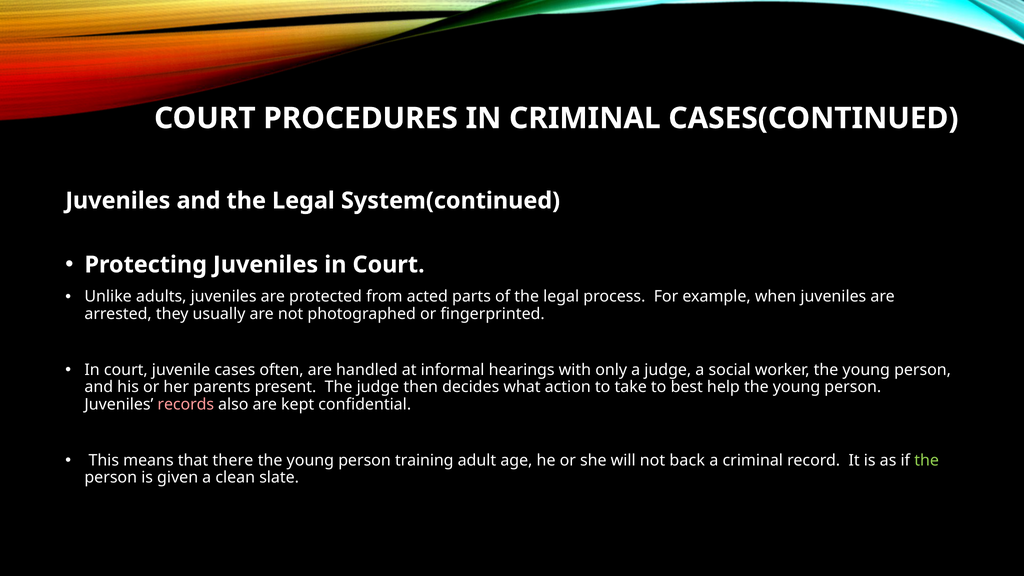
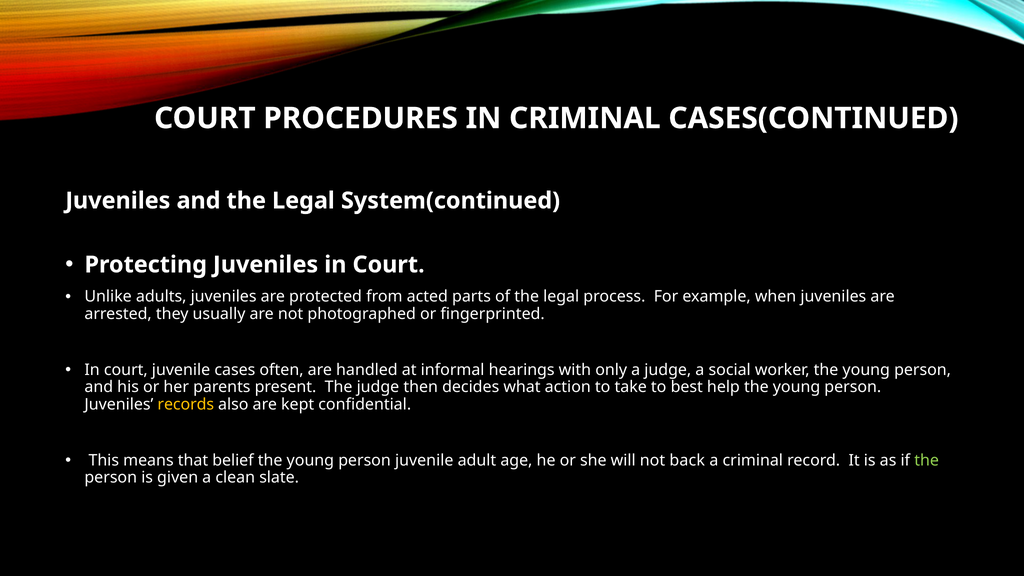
records colour: pink -> yellow (186, 404)
there: there -> belief (233, 460)
person training: training -> juvenile (424, 460)
